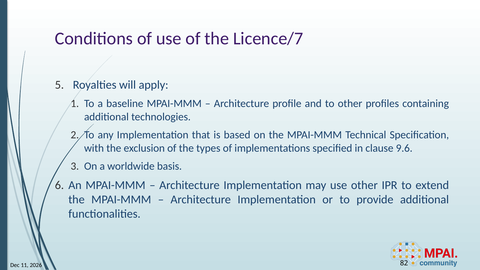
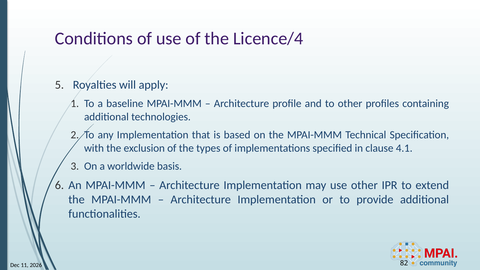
Licence/7: Licence/7 -> Licence/4 (268, 38)
9.6: 9.6 -> 4.1 (404, 148)
